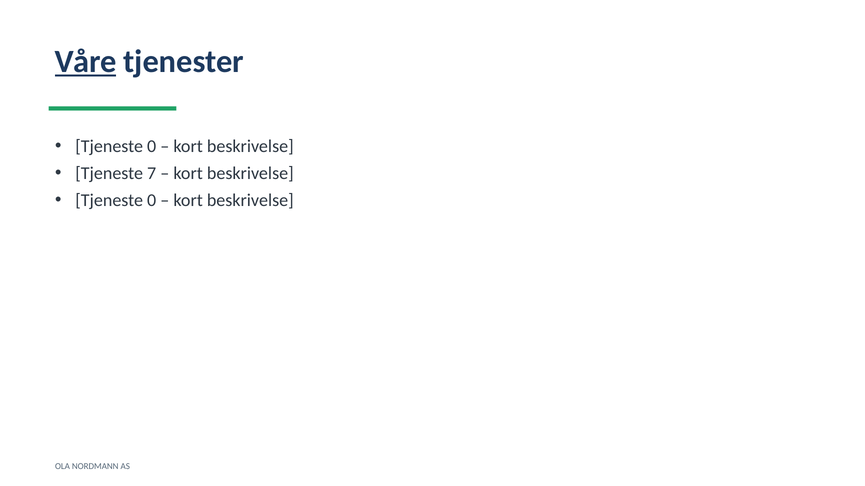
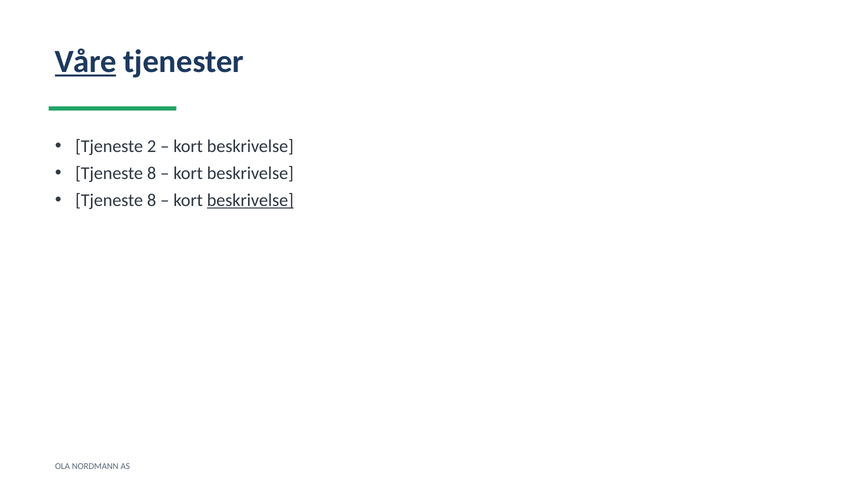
0: 0 -> 2 (152, 147)
7: 7 -> 8 (152, 174)
0: 0 -> 8 (152, 201)
beskrivelse underline: none -> present (250, 201)
